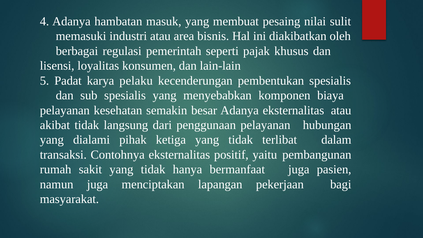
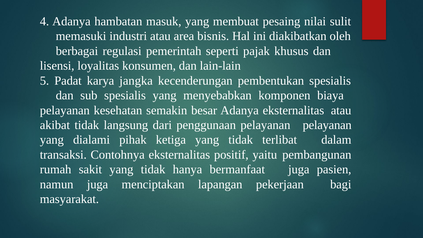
pelaku: pelaku -> jangka (136, 81)
pelayanan hubungan: hubungan -> pelayanan (327, 125)
